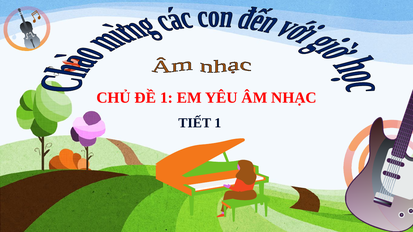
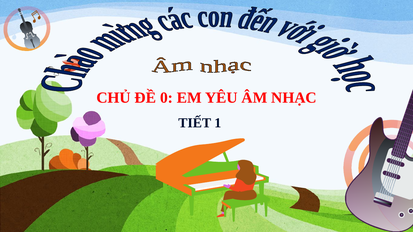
ĐỀ 1: 1 -> 0 (166, 98)
